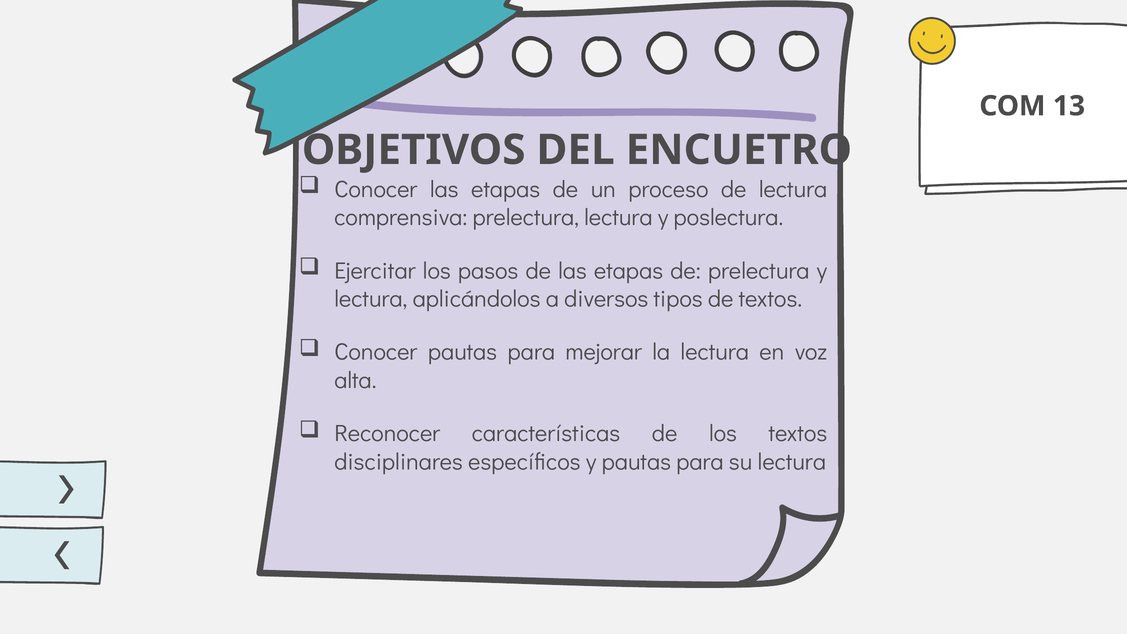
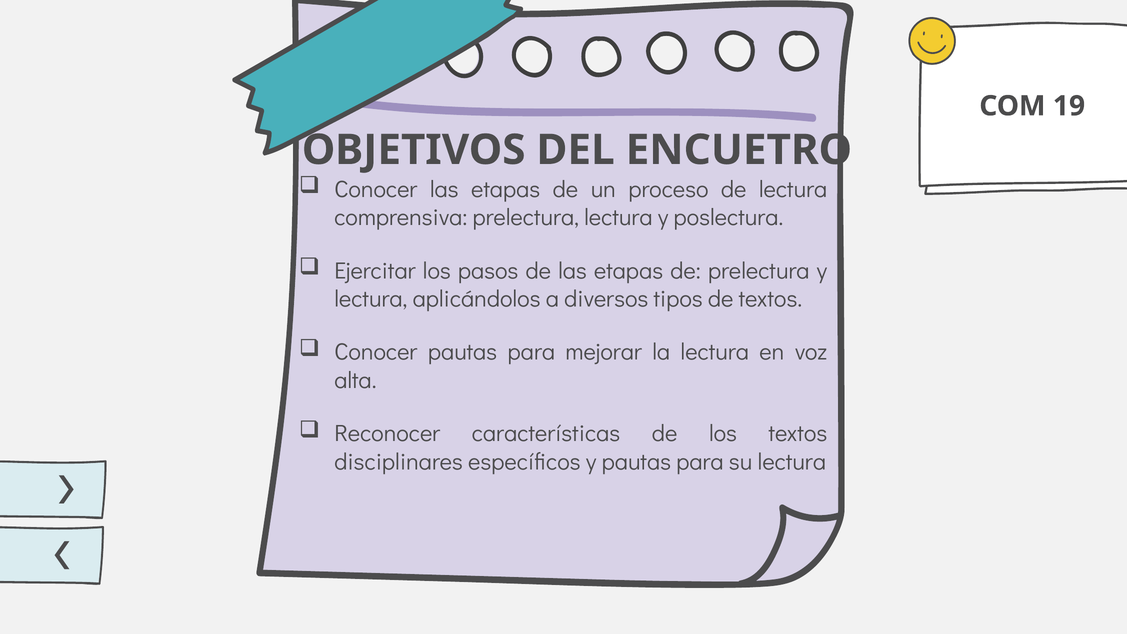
13: 13 -> 19 (1069, 106)
